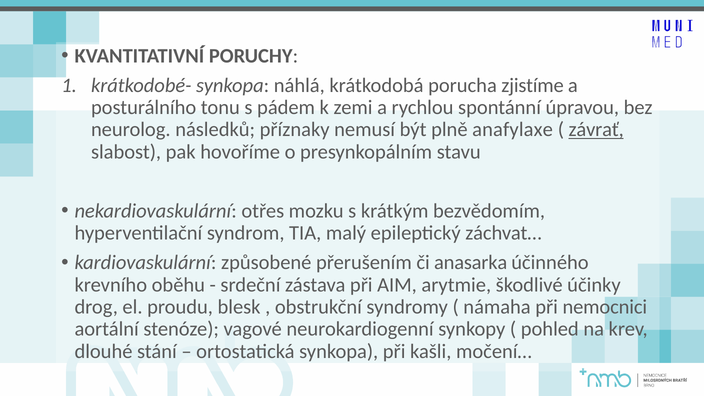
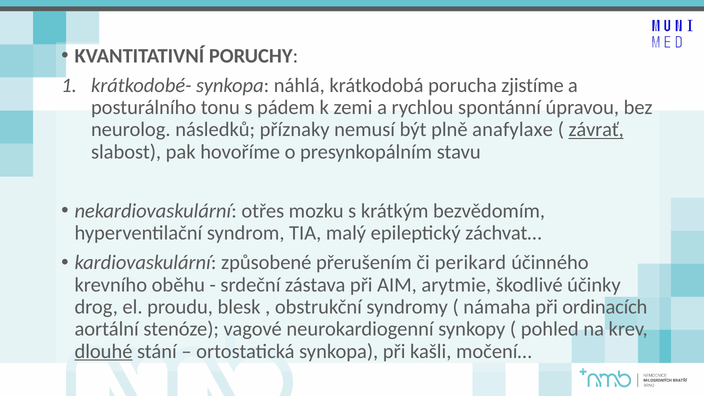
anasarka: anasarka -> perikard (470, 263)
nemocnici: nemocnici -> ordinacích (605, 307)
dlouhé underline: none -> present (103, 351)
